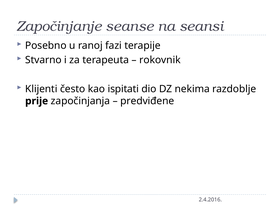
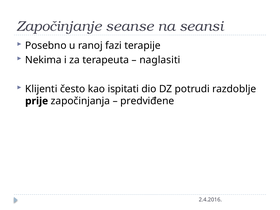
Stvarno: Stvarno -> Nekima (43, 60)
rokovnik: rokovnik -> naglasiti (160, 60)
nekima: nekima -> potrudi (192, 89)
